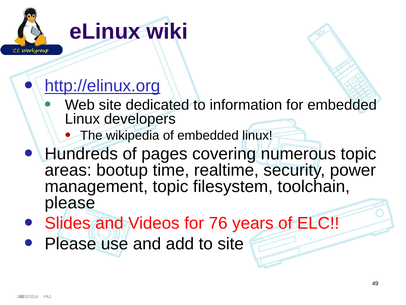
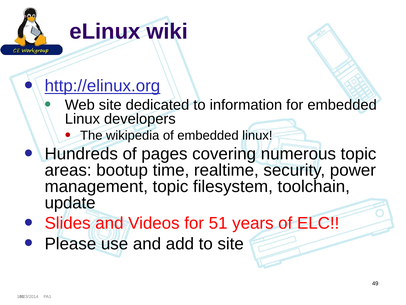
please: please -> update (70, 203)
76: 76 -> 51 (218, 223)
